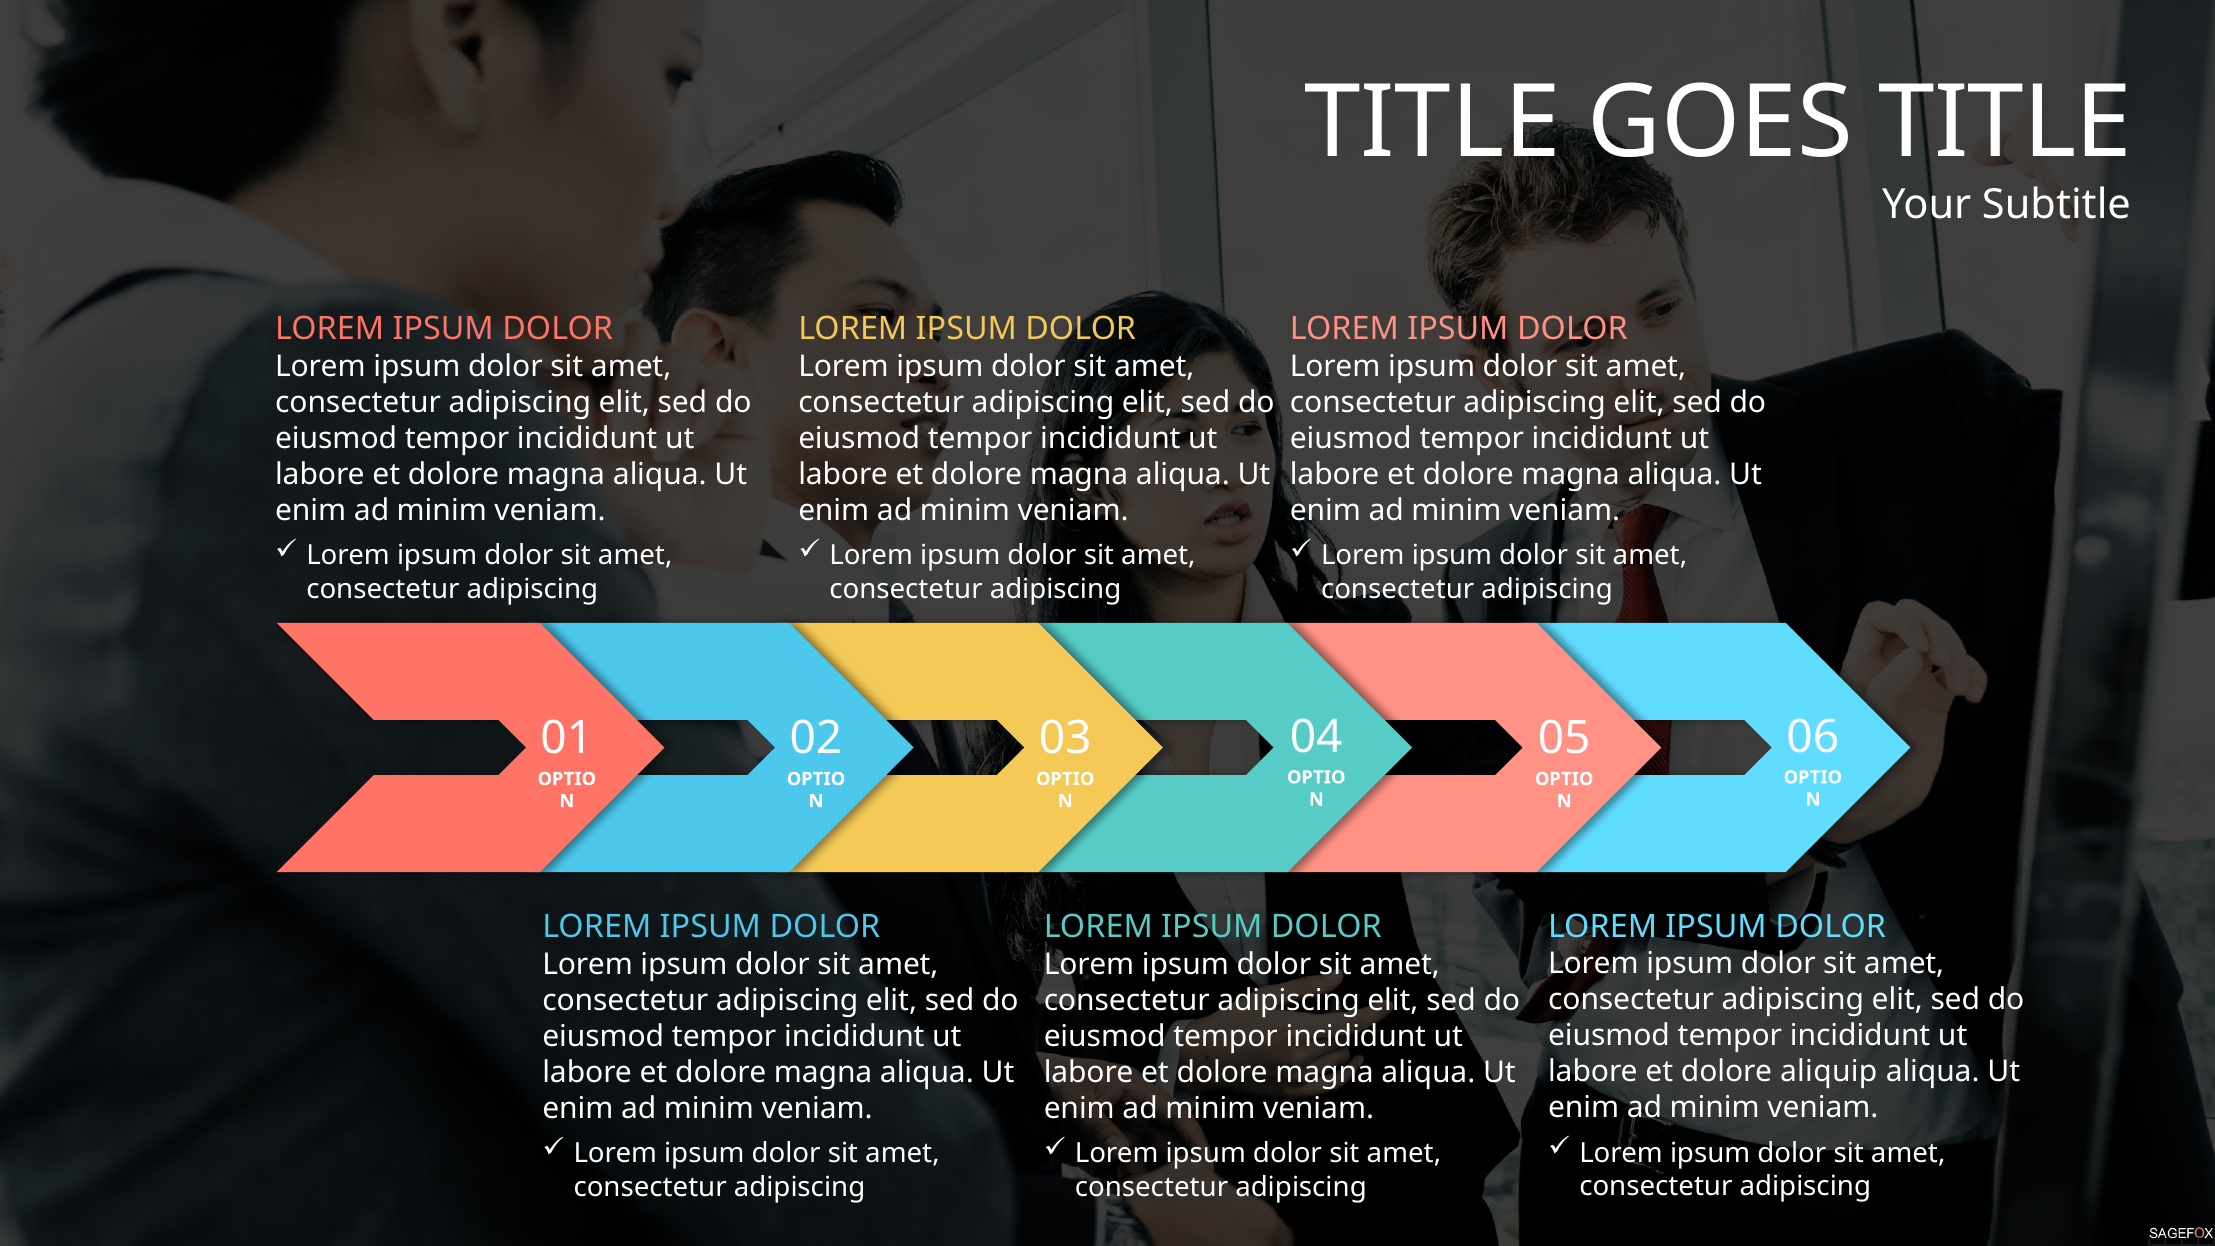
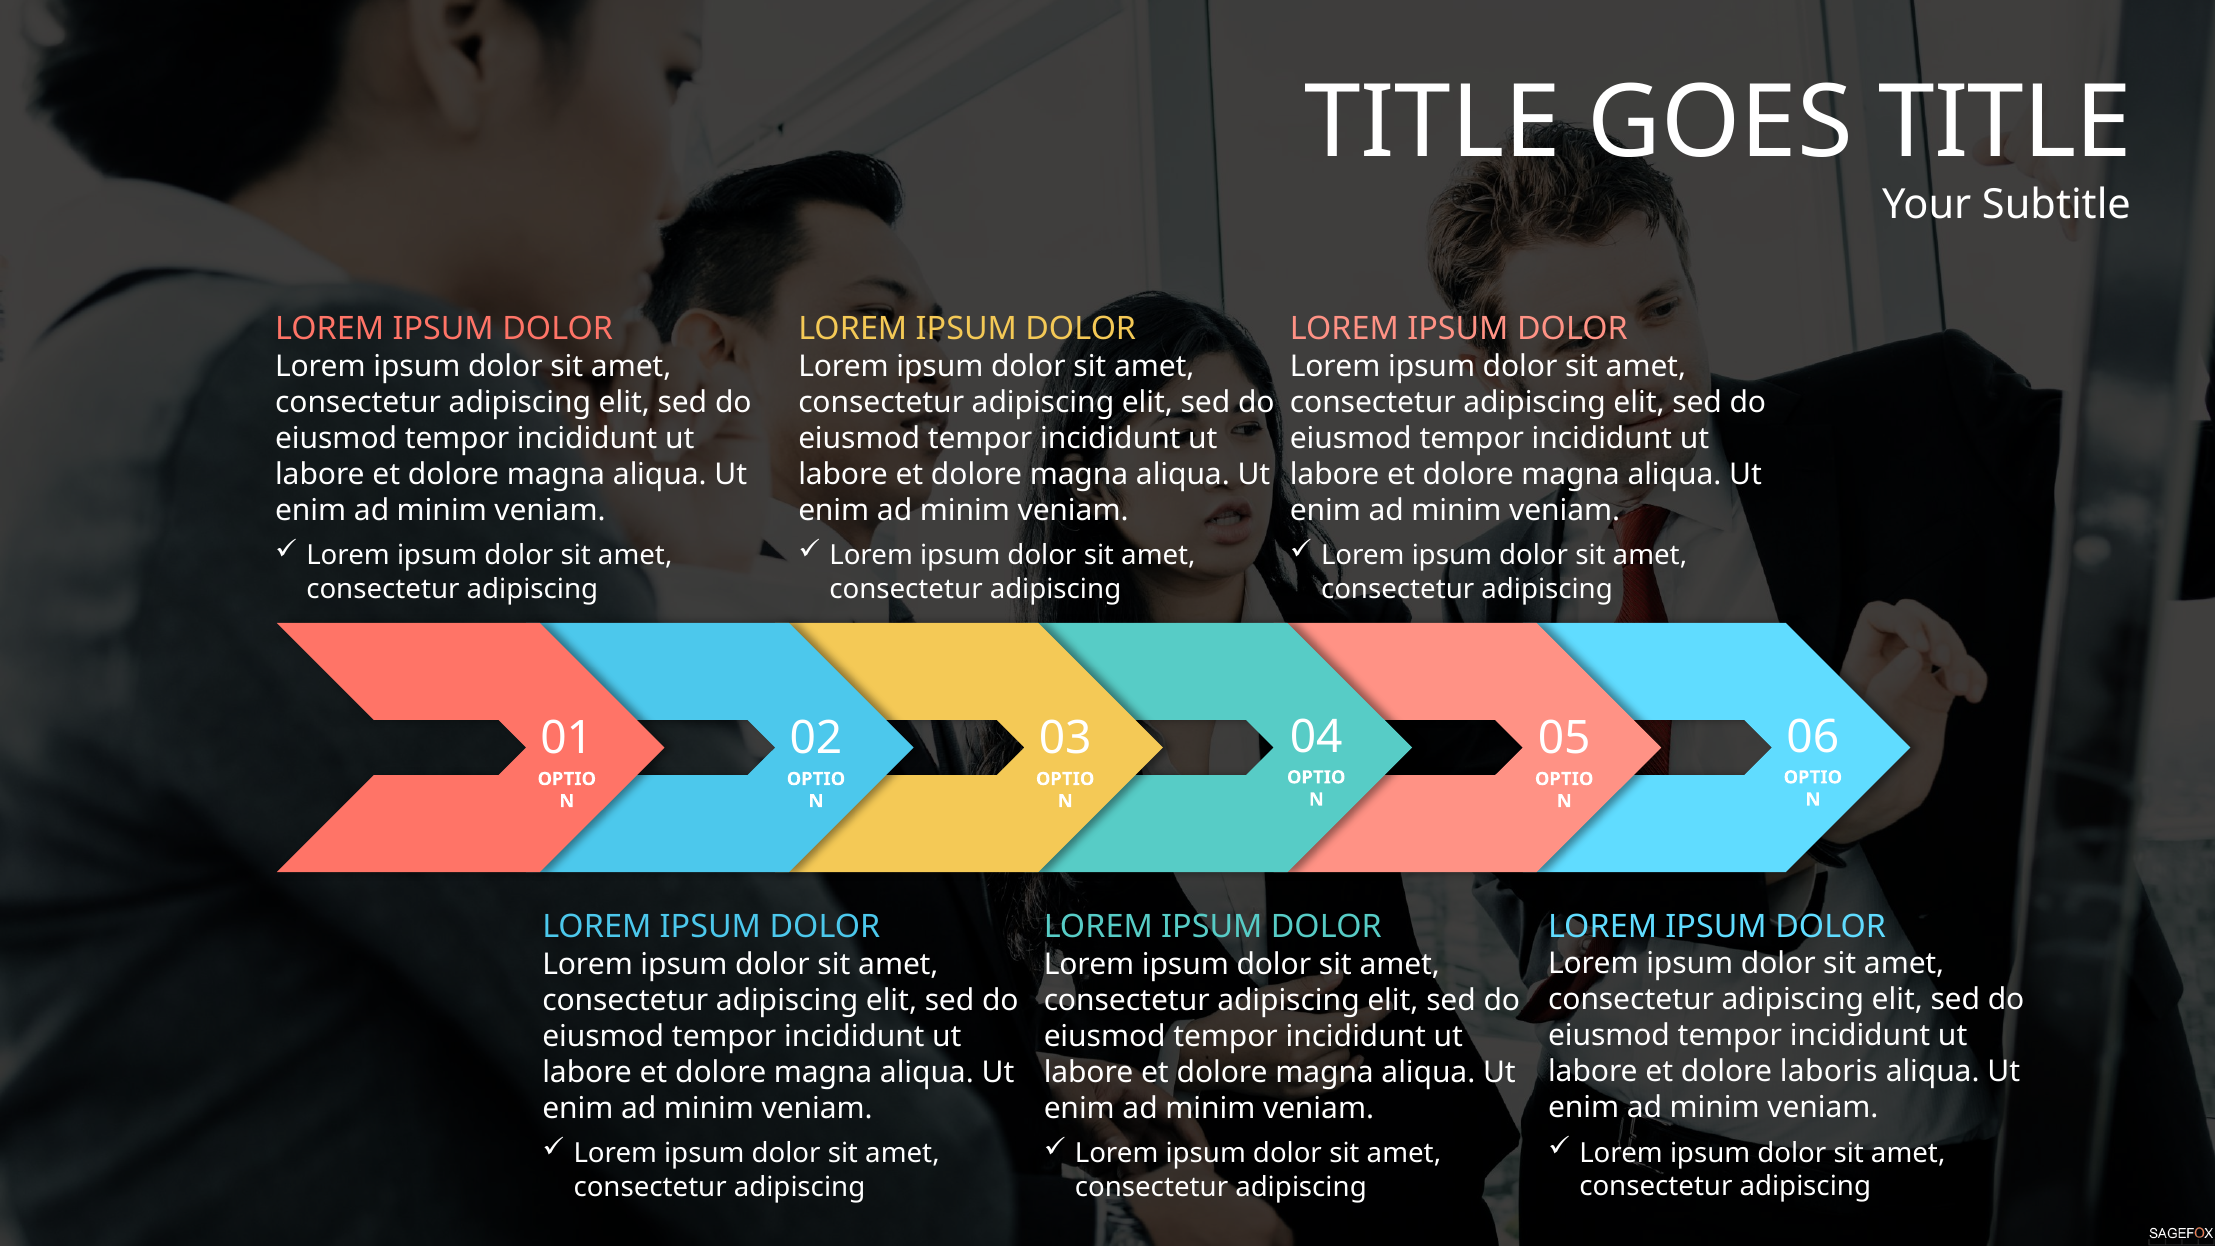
aliquip: aliquip -> laboris (1829, 1072)
